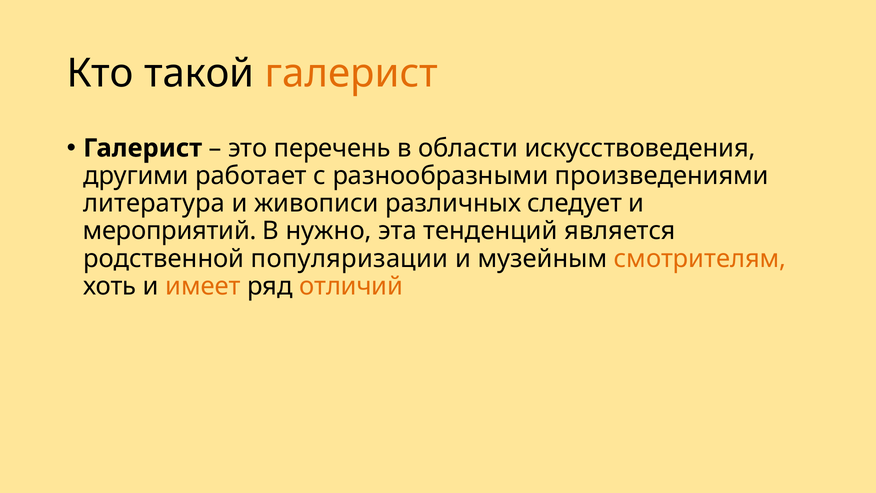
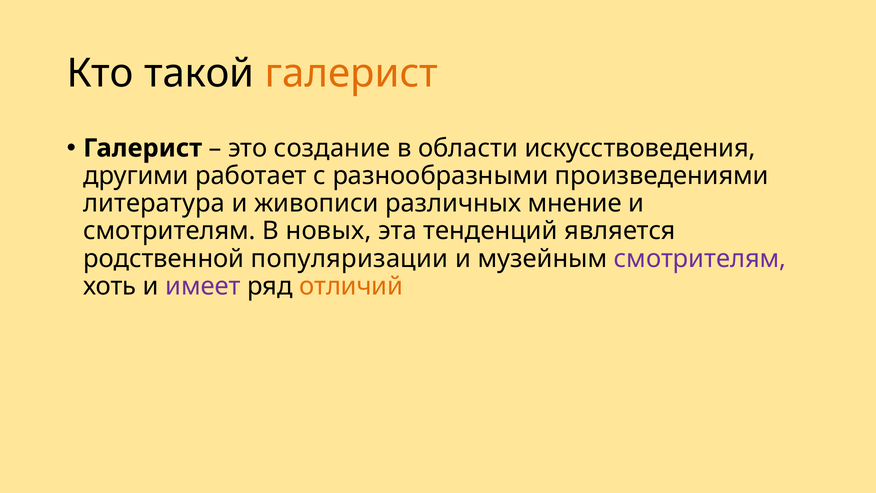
перечень: перечень -> создание (332, 148)
следует: следует -> мнение (575, 203)
мероприятий: мероприятий -> смотрителям (170, 231)
нужно: нужно -> новых (329, 231)
смотрителям colour: orange -> purple (700, 259)
имеет colour: orange -> purple (203, 286)
